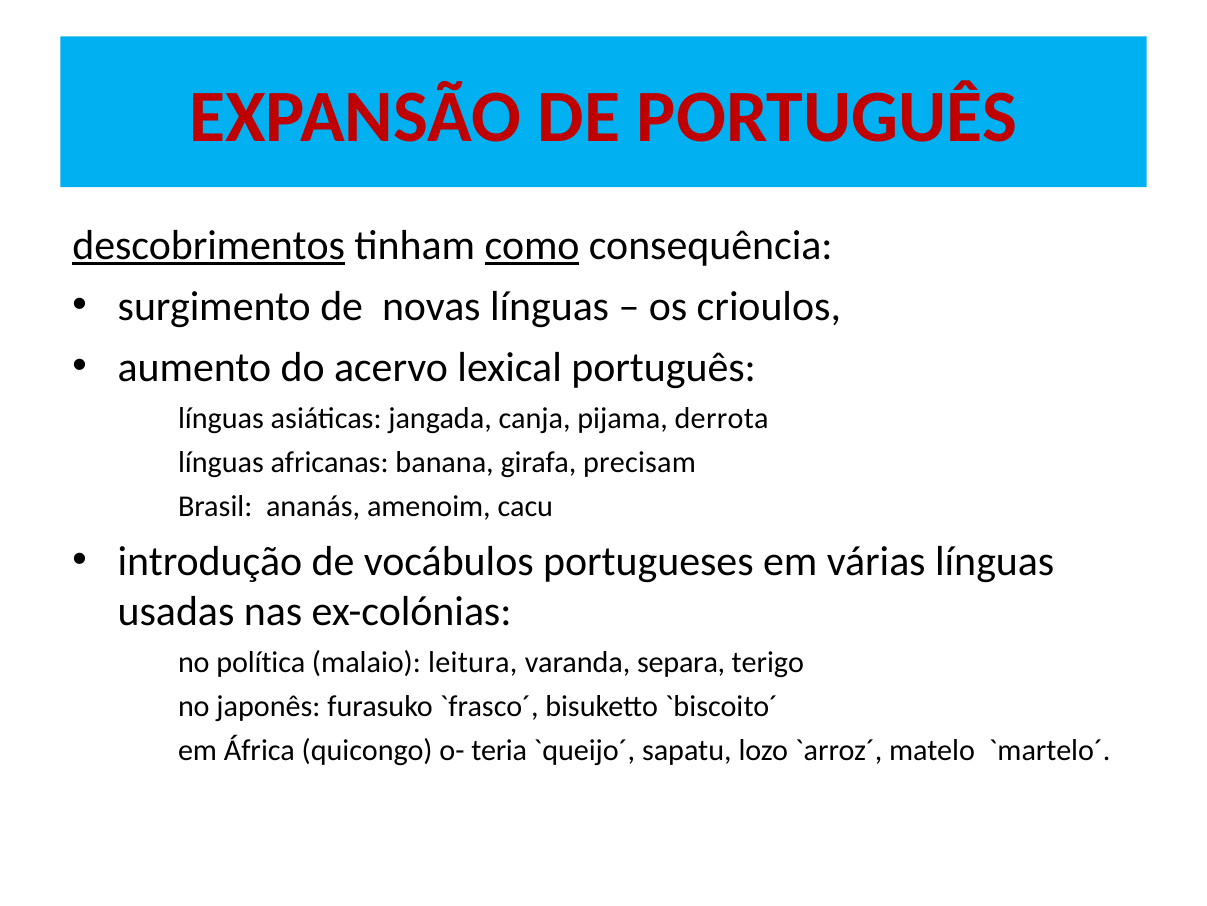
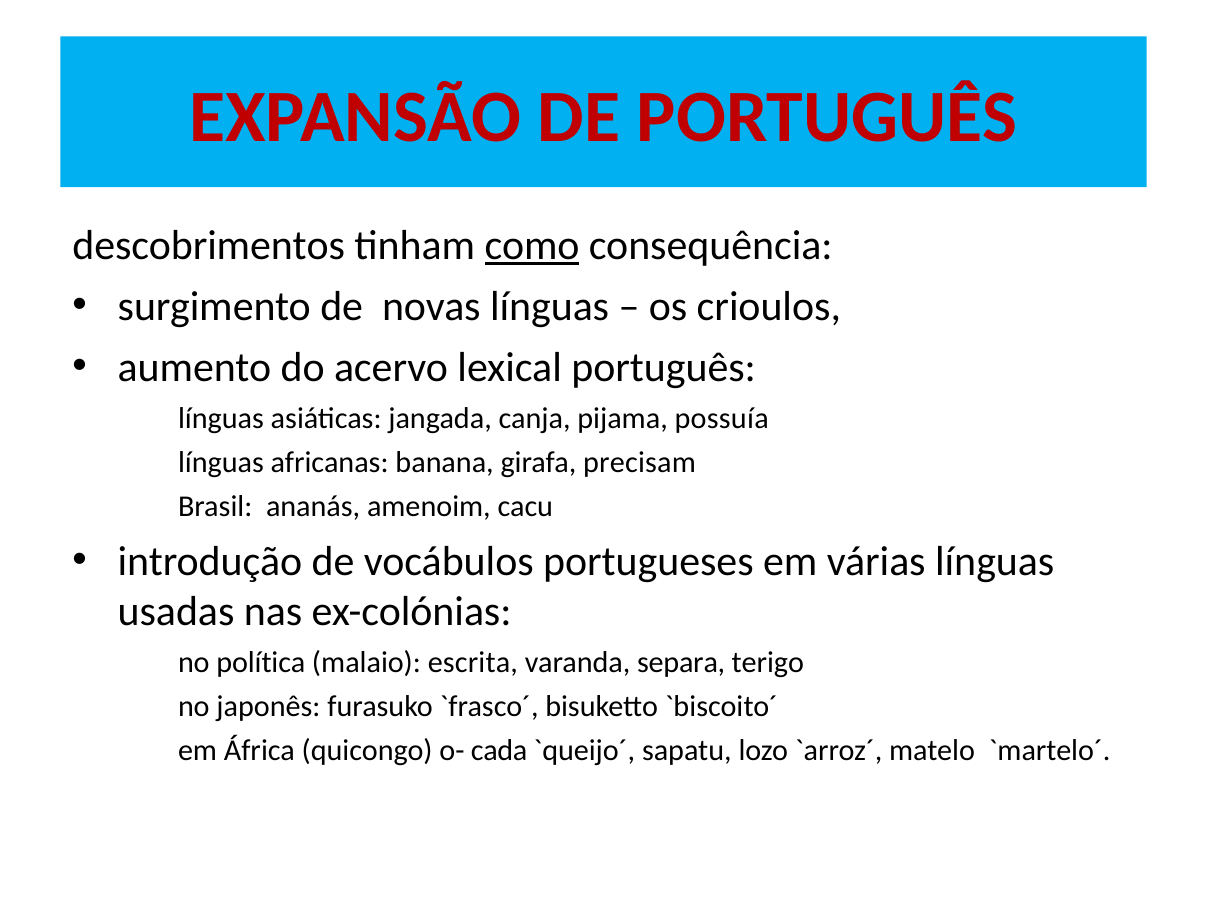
descobrimentos underline: present -> none (209, 245)
derrota: derrota -> possuía (722, 418)
leitura: leitura -> escrita (473, 662)
teria: teria -> cada (499, 750)
